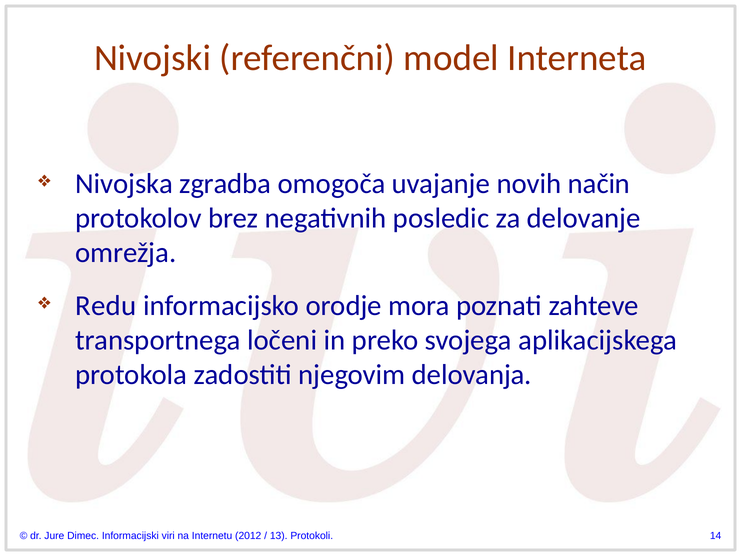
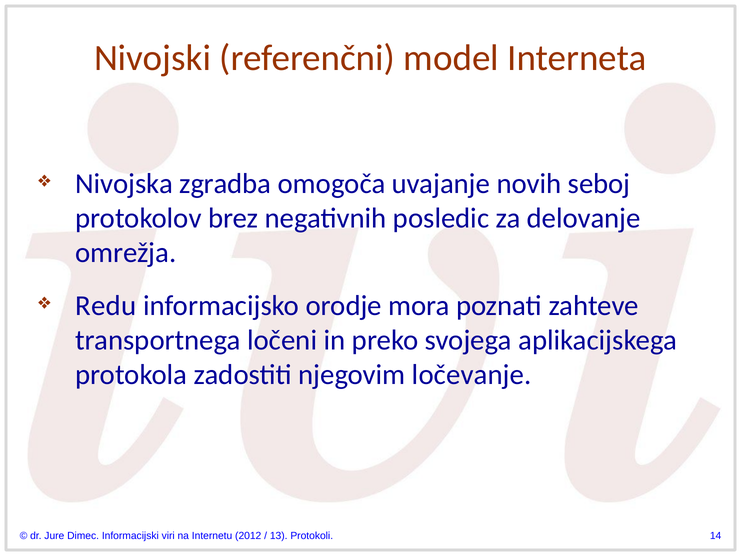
način: način -> seboj (599, 184)
delovanja: delovanja -> ločevanje (472, 375)
